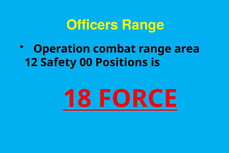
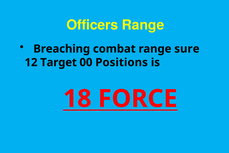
Operation: Operation -> Breaching (62, 49)
area: area -> sure (187, 49)
Safety: Safety -> Target (59, 62)
